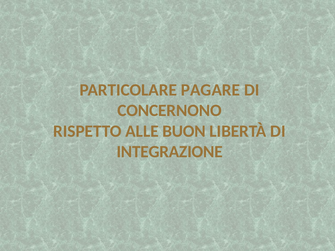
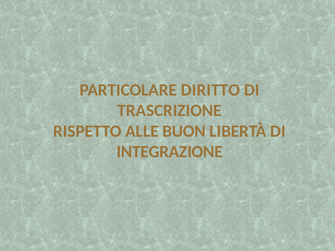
PAGARE: PAGARE -> DIRITTO (210, 90)
CONCERNONO: CONCERNONO -> TRASCRIZIONE (170, 111)
